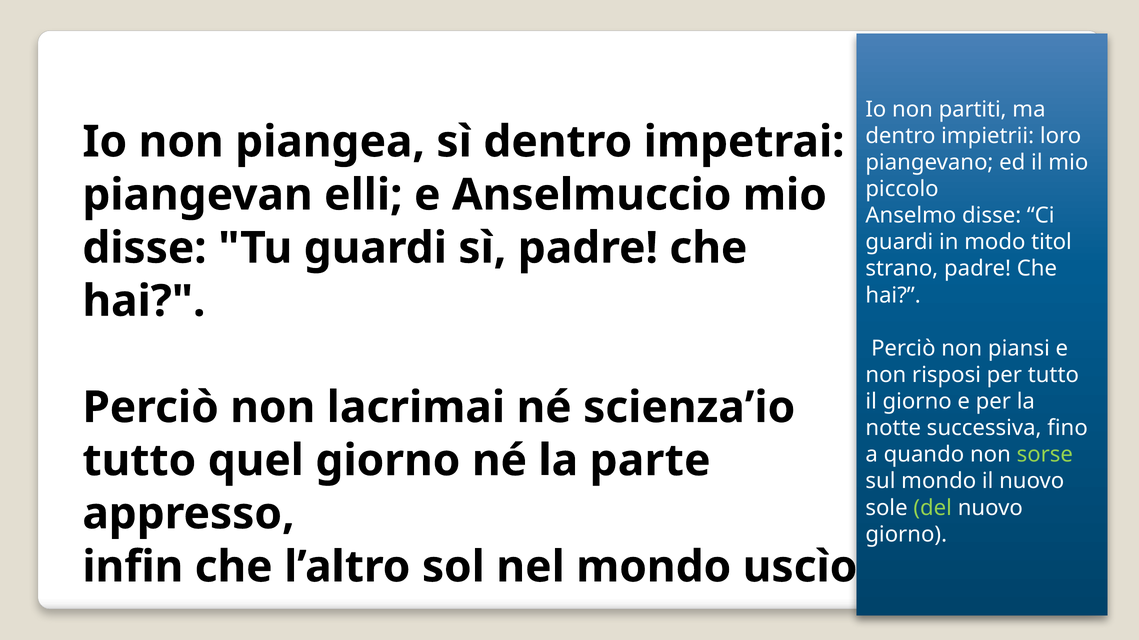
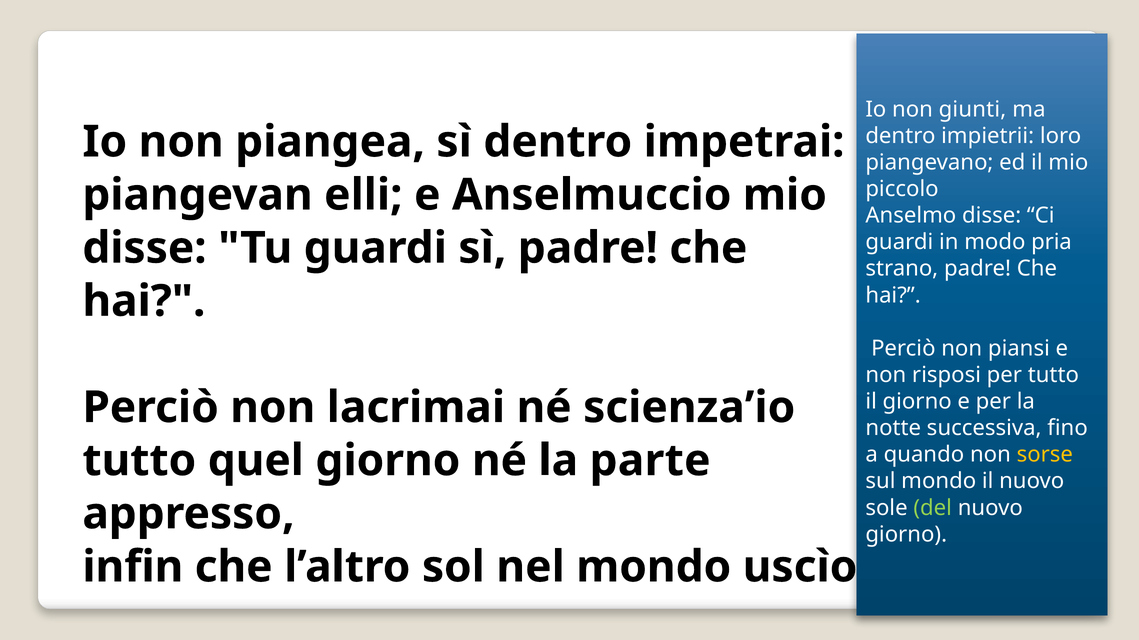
partiti: partiti -> giunti (972, 109)
titol: titol -> pria (1052, 242)
sorse colour: light green -> yellow (1045, 455)
